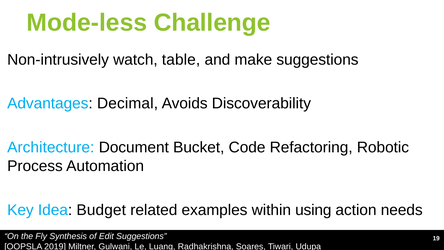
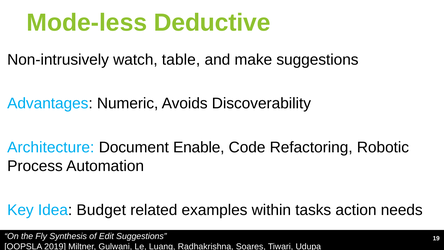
Challenge: Challenge -> Deductive (212, 23)
Decimal: Decimal -> Numeric (128, 103)
Bucket: Bucket -> Enable (199, 147)
using: using -> tasks (313, 210)
